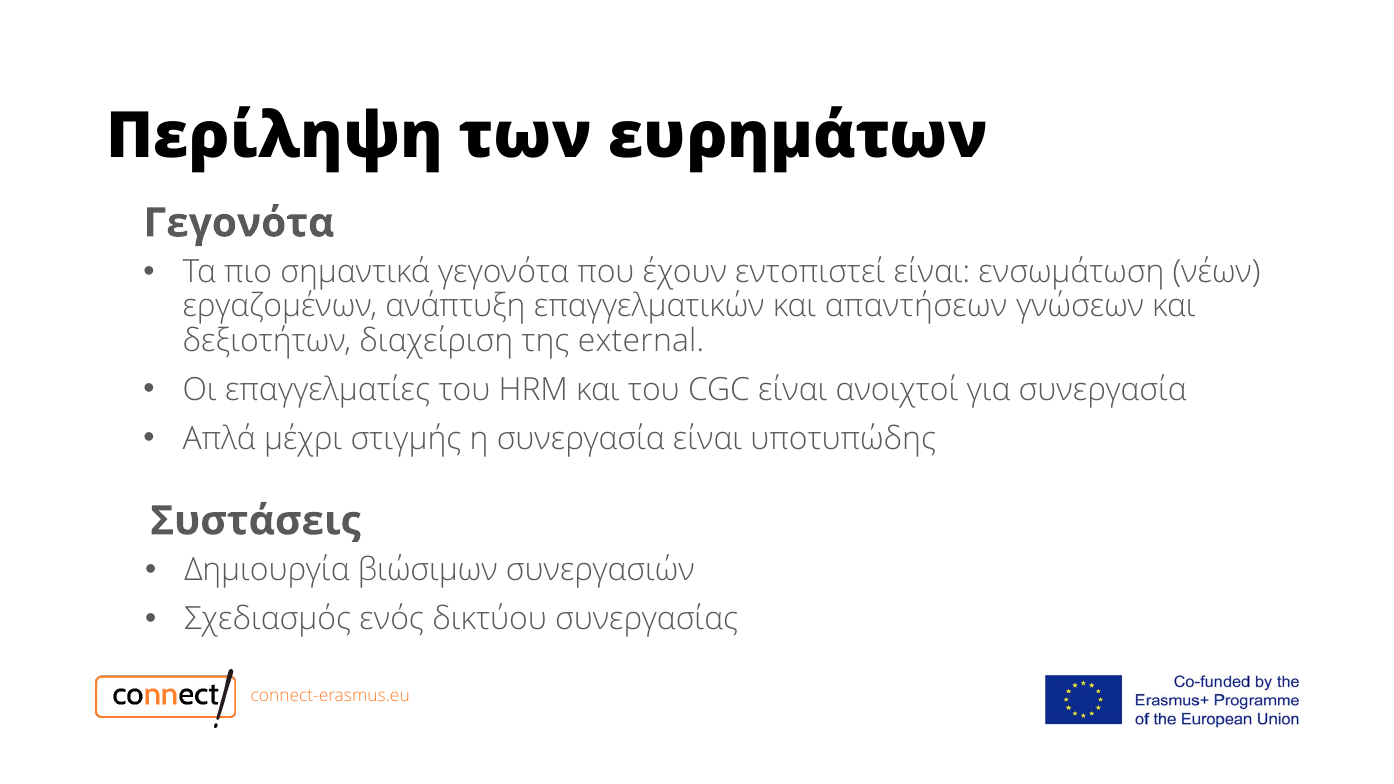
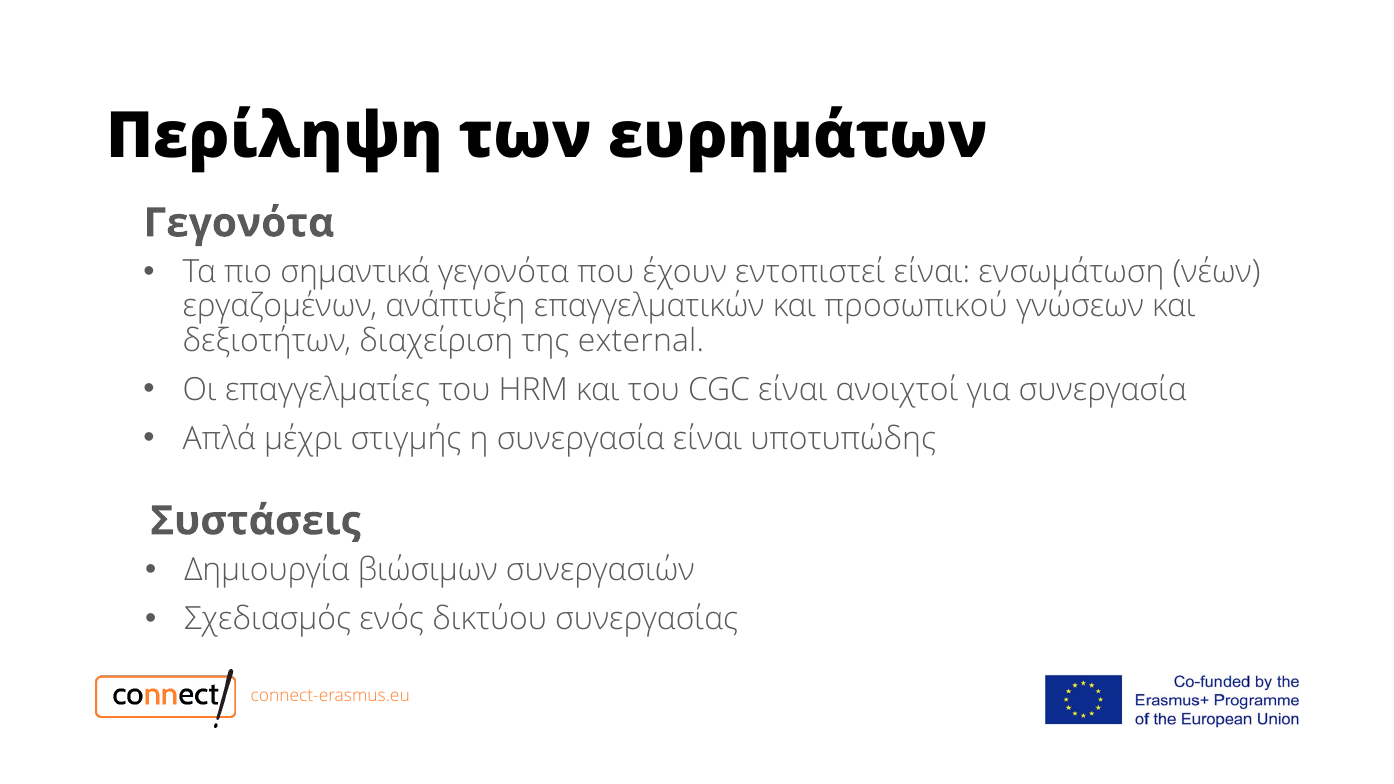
απαντήσεων: απαντήσεων -> προσωπικού (916, 306)
